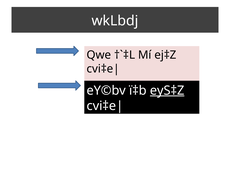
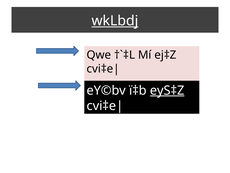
wkLbdj underline: none -> present (115, 21)
